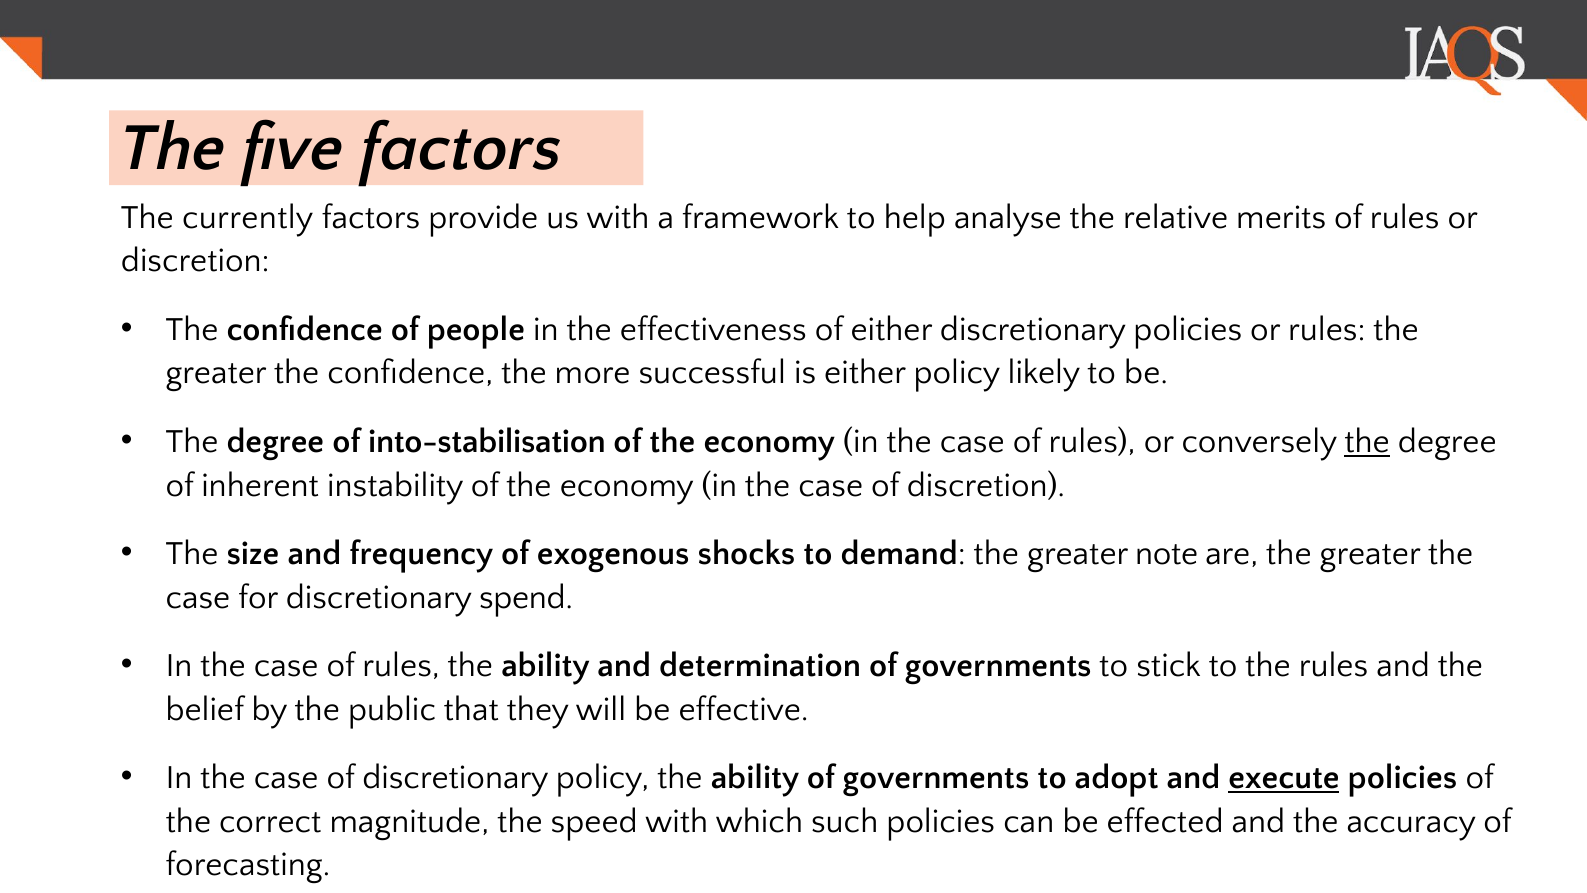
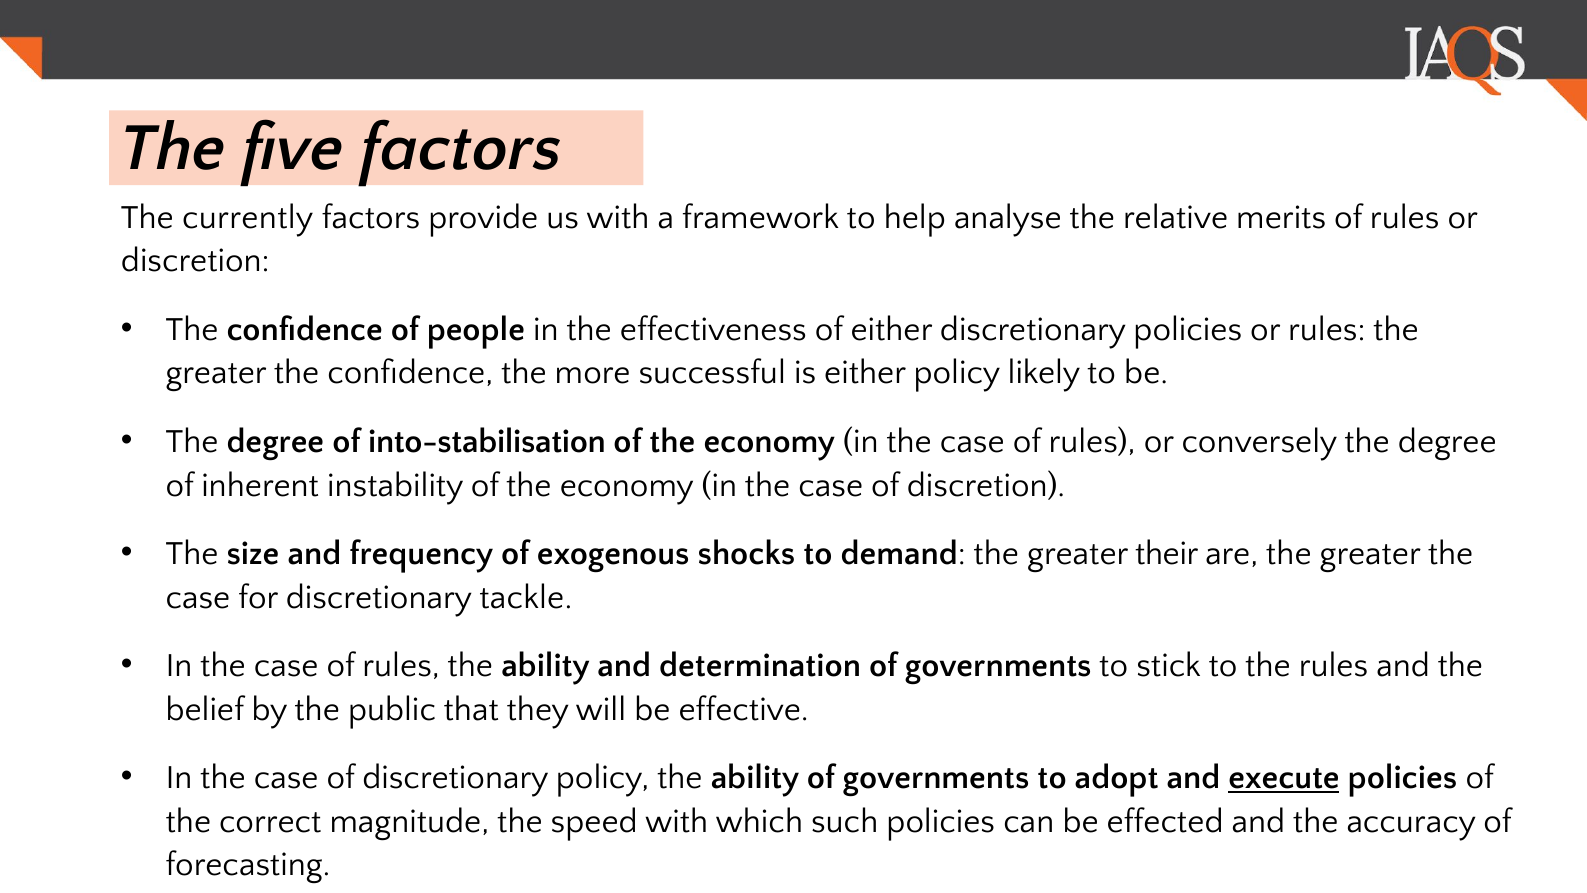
the underline: present -> none (1367, 441)
note: note -> their (1167, 553)
spend: spend -> tackle (526, 597)
